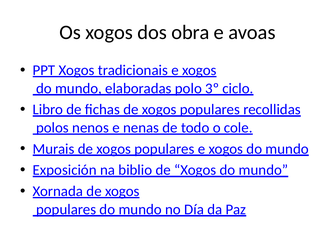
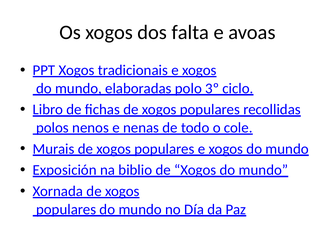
obra: obra -> falta (190, 32)
